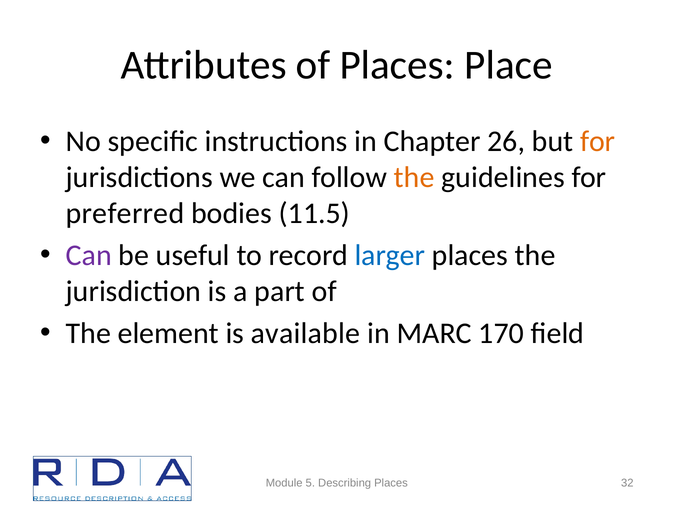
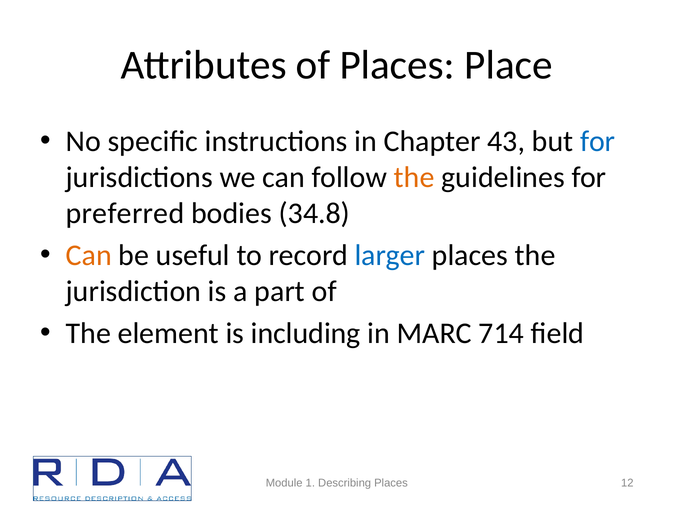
26: 26 -> 43 (506, 141)
for colour: orange -> blue (598, 141)
11.5: 11.5 -> 34.8 (314, 213)
Can colour: purple -> orange (89, 255)
available: available -> including (306, 333)
170: 170 -> 714 (501, 333)
5: 5 -> 1 (310, 483)
32: 32 -> 12 (627, 483)
